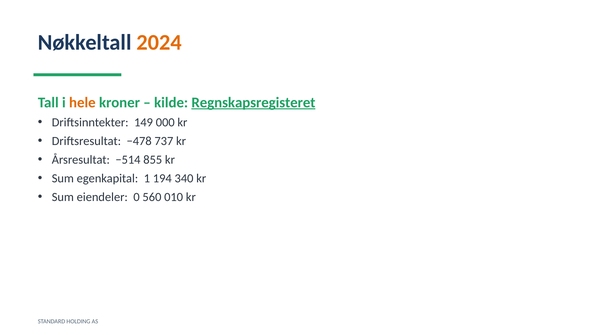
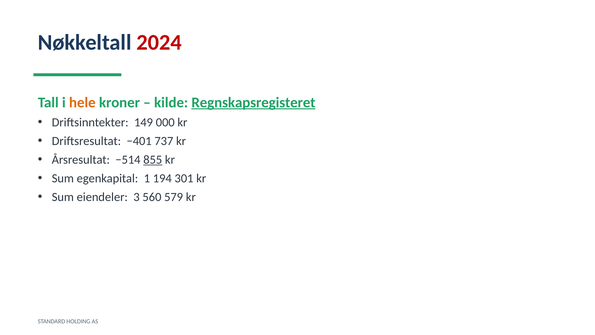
2024 colour: orange -> red (159, 42)
−478: −478 -> −401 (139, 141)
855 underline: none -> present (153, 160)
340: 340 -> 301 (184, 178)
0: 0 -> 3 (137, 197)
010: 010 -> 579 (174, 197)
